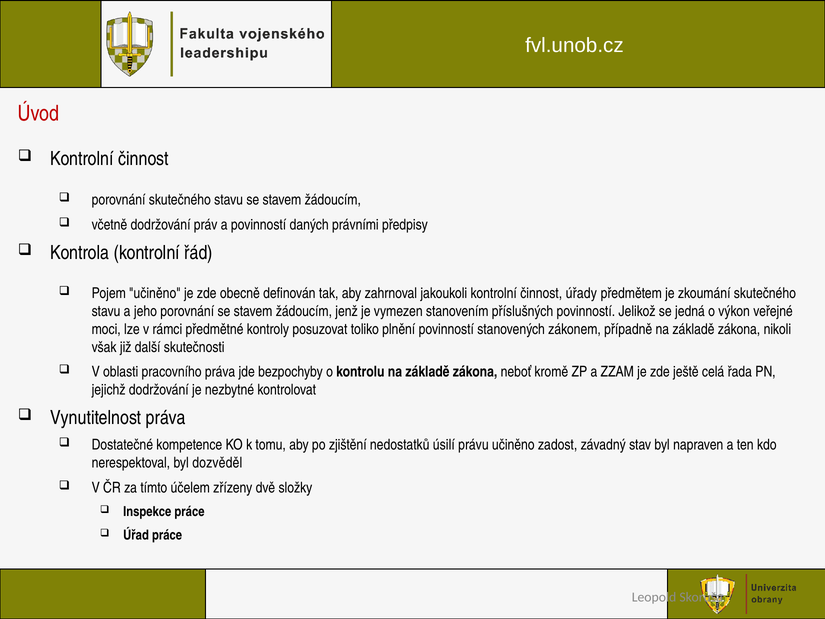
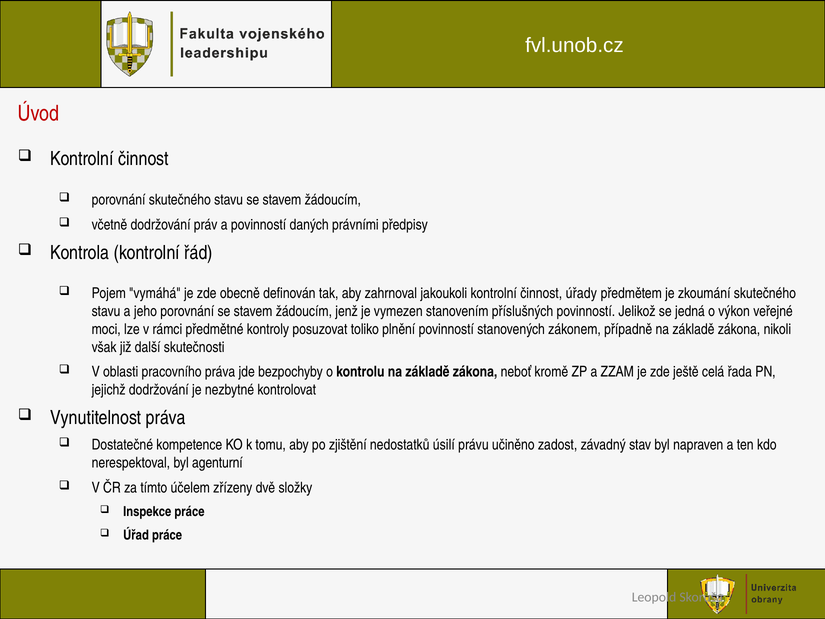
Pojem učiněno: učiněno -> vymáhá (155, 293)
dozvěděl: dozvěděl -> agenturní (217, 463)
